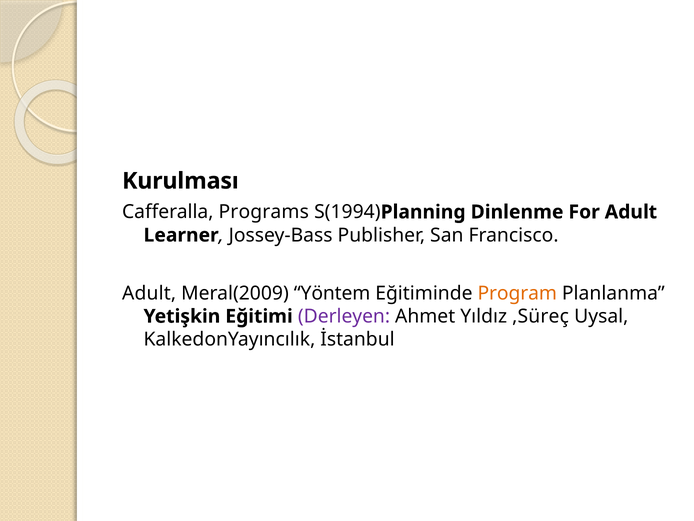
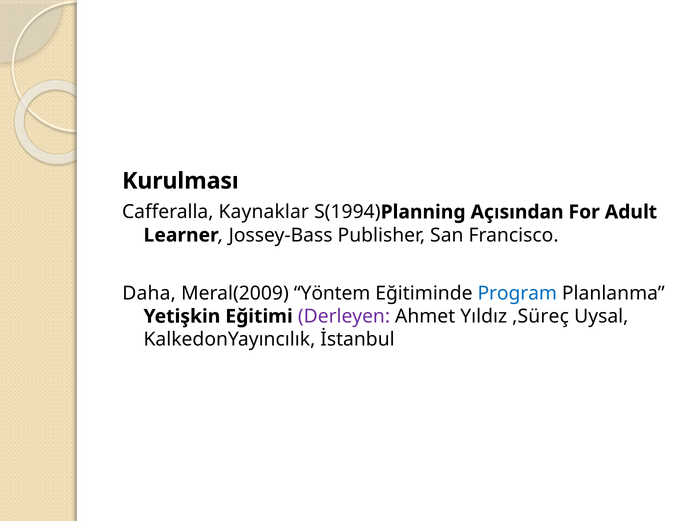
Programs: Programs -> Kaynaklar (264, 212)
Dinlenme: Dinlenme -> Açısından (517, 212)
Adult: Adult -> Daha (149, 293)
Program colour: orange -> blue (517, 293)
